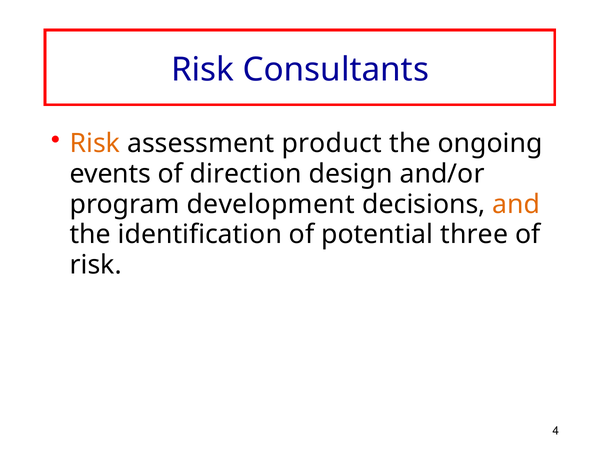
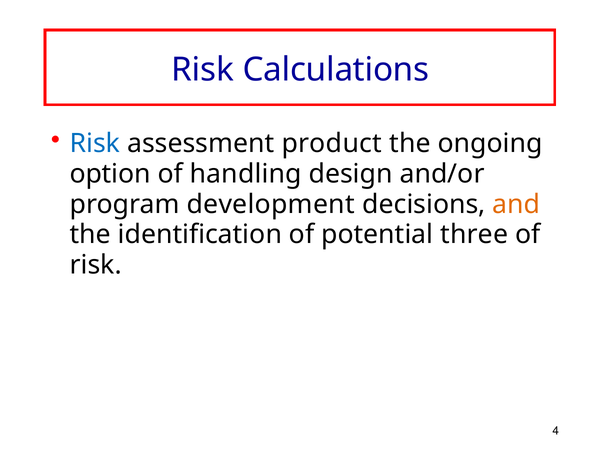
Consultants: Consultants -> Calculations (336, 70)
Risk colour: orange -> blue (95, 143)
events: events -> option (110, 174)
direction: direction -> handling (246, 174)
